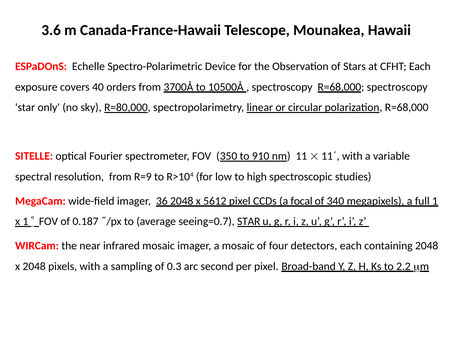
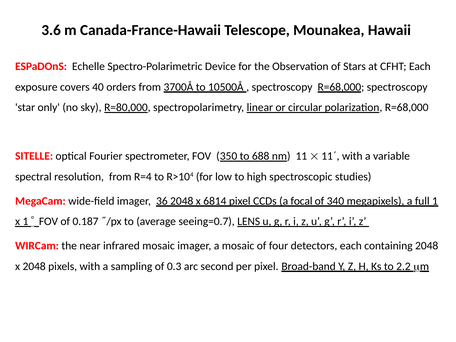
910: 910 -> 688 (261, 156)
R=9: R=9 -> R=4 (143, 177)
5612: 5612 -> 6814 (215, 201)
seeing=0.7 STAR: STAR -> LENS (249, 222)
